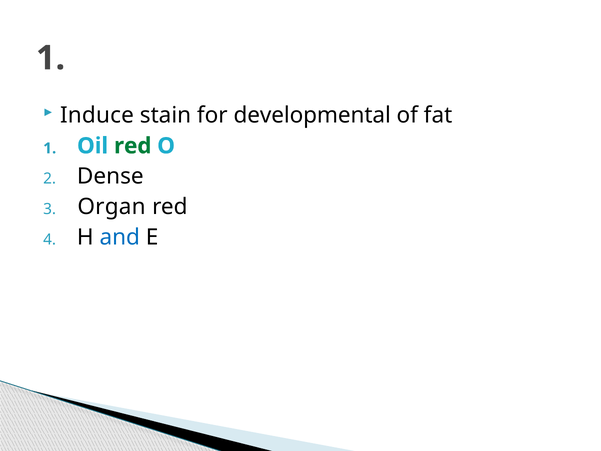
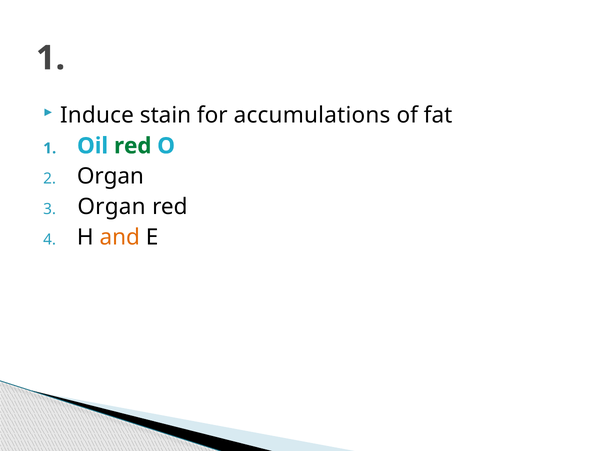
developmental: developmental -> accumulations (312, 115)
Dense: Dense -> Organ (110, 176)
and colour: blue -> orange (120, 237)
